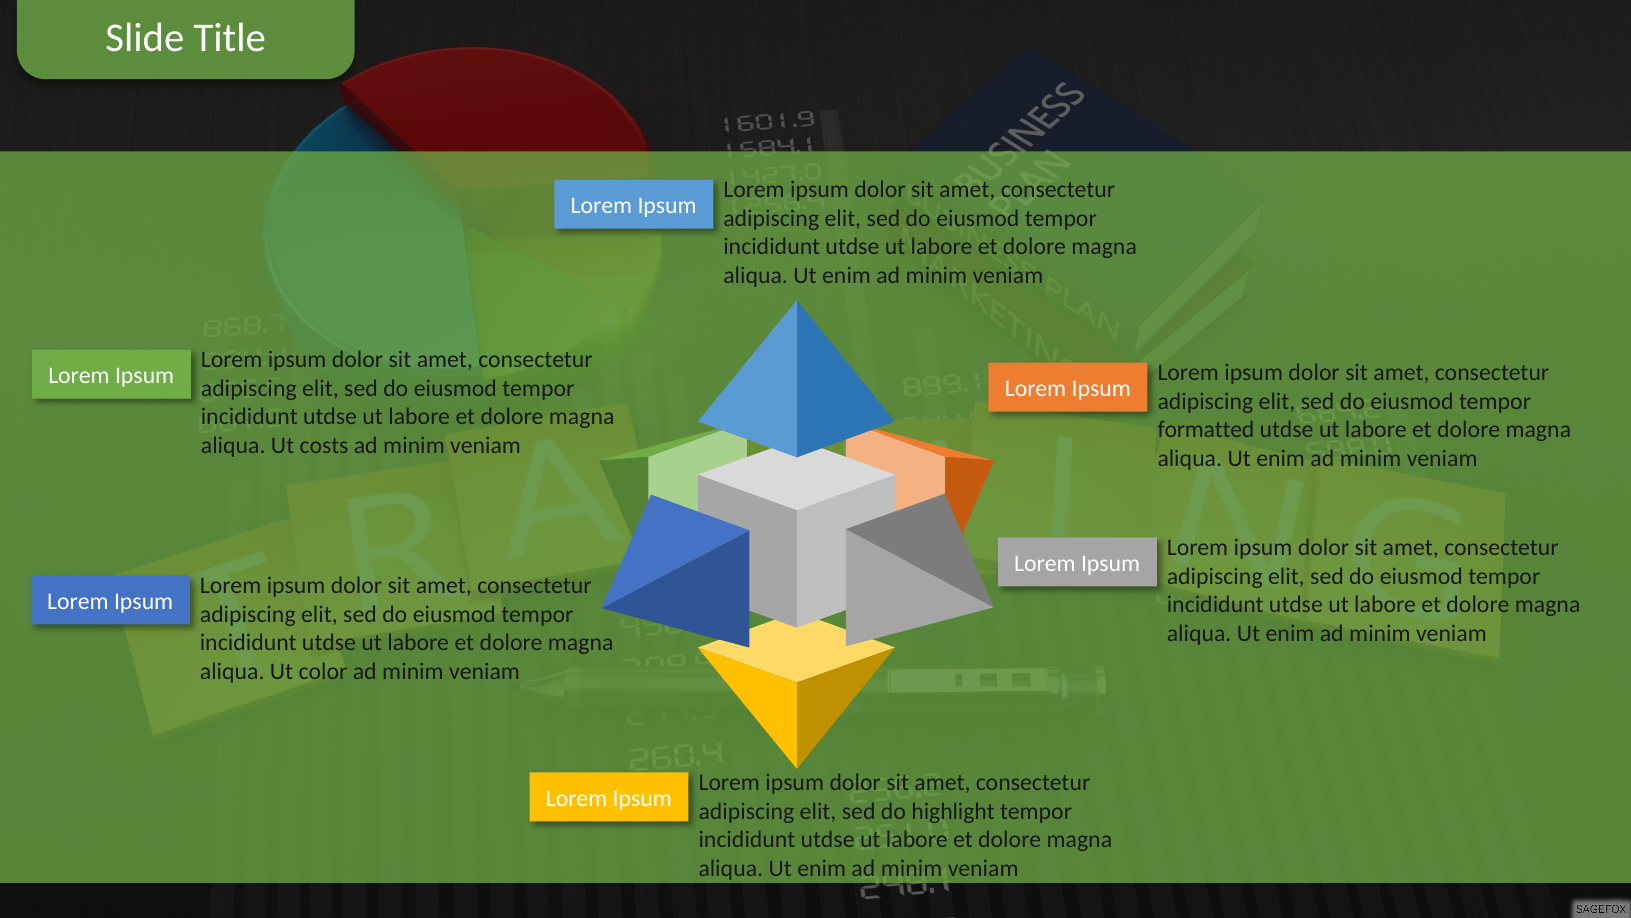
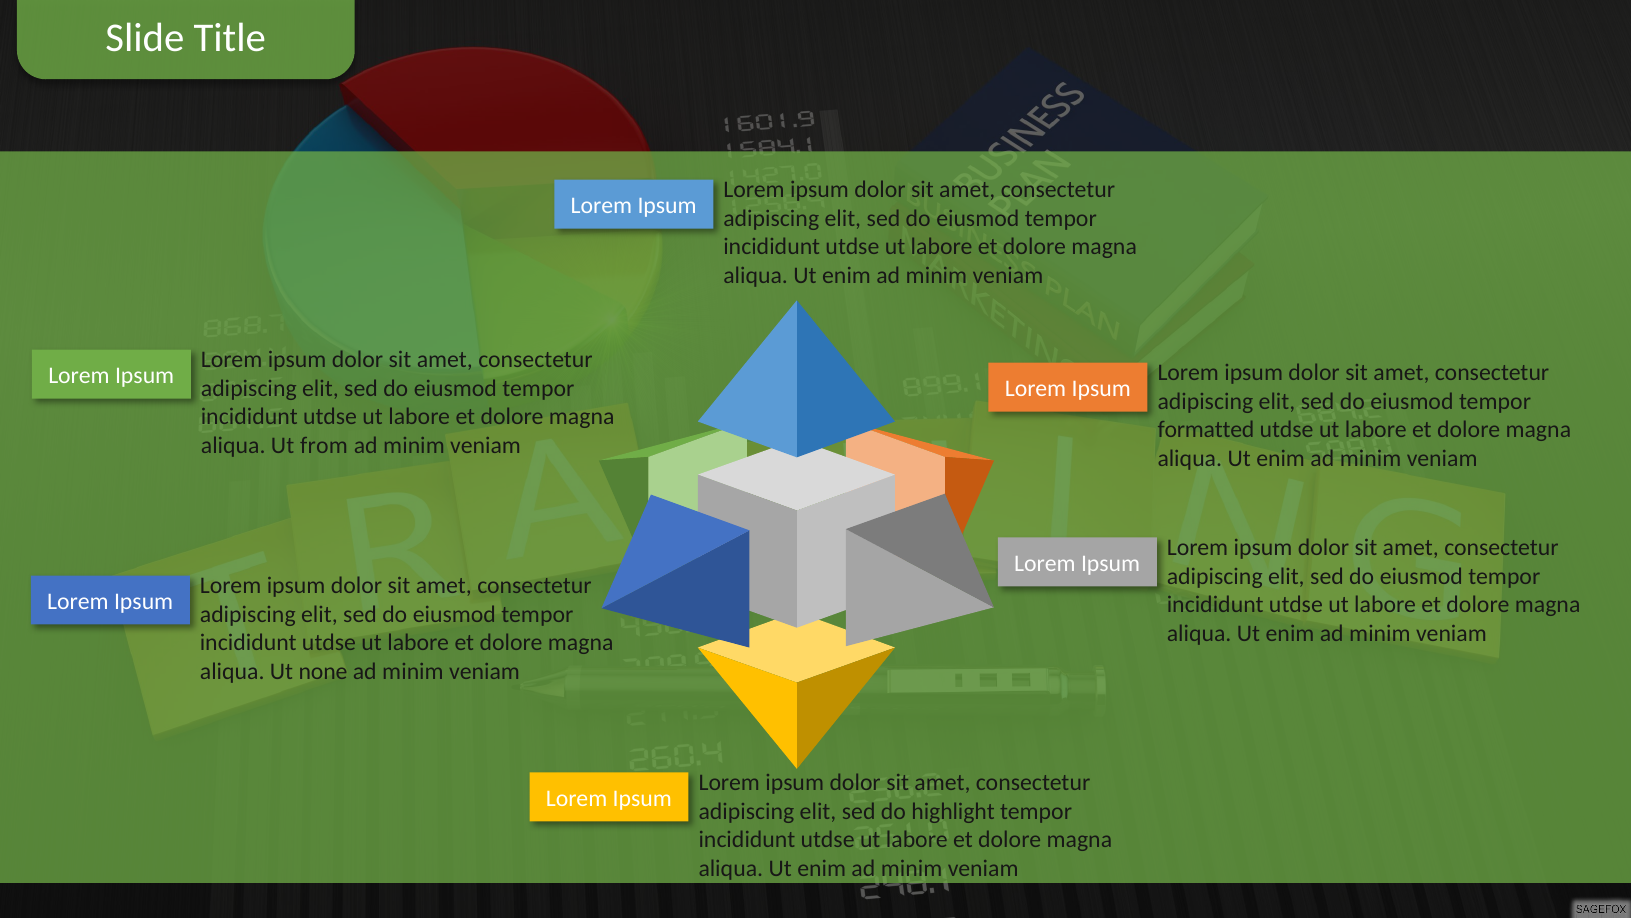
costs: costs -> from (324, 445)
color: color -> none (323, 671)
